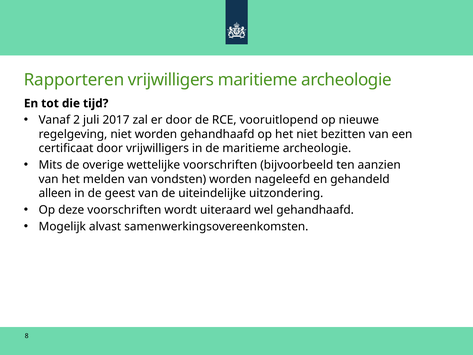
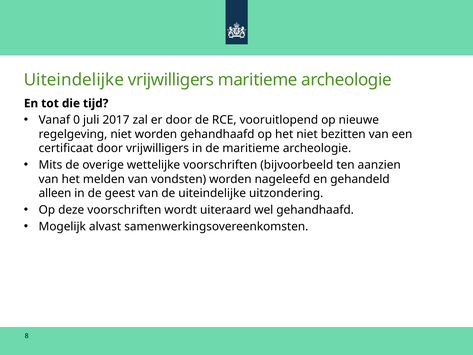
Rapporteren: Rapporteren -> Uiteindelijke (74, 80)
2: 2 -> 0 (77, 120)
